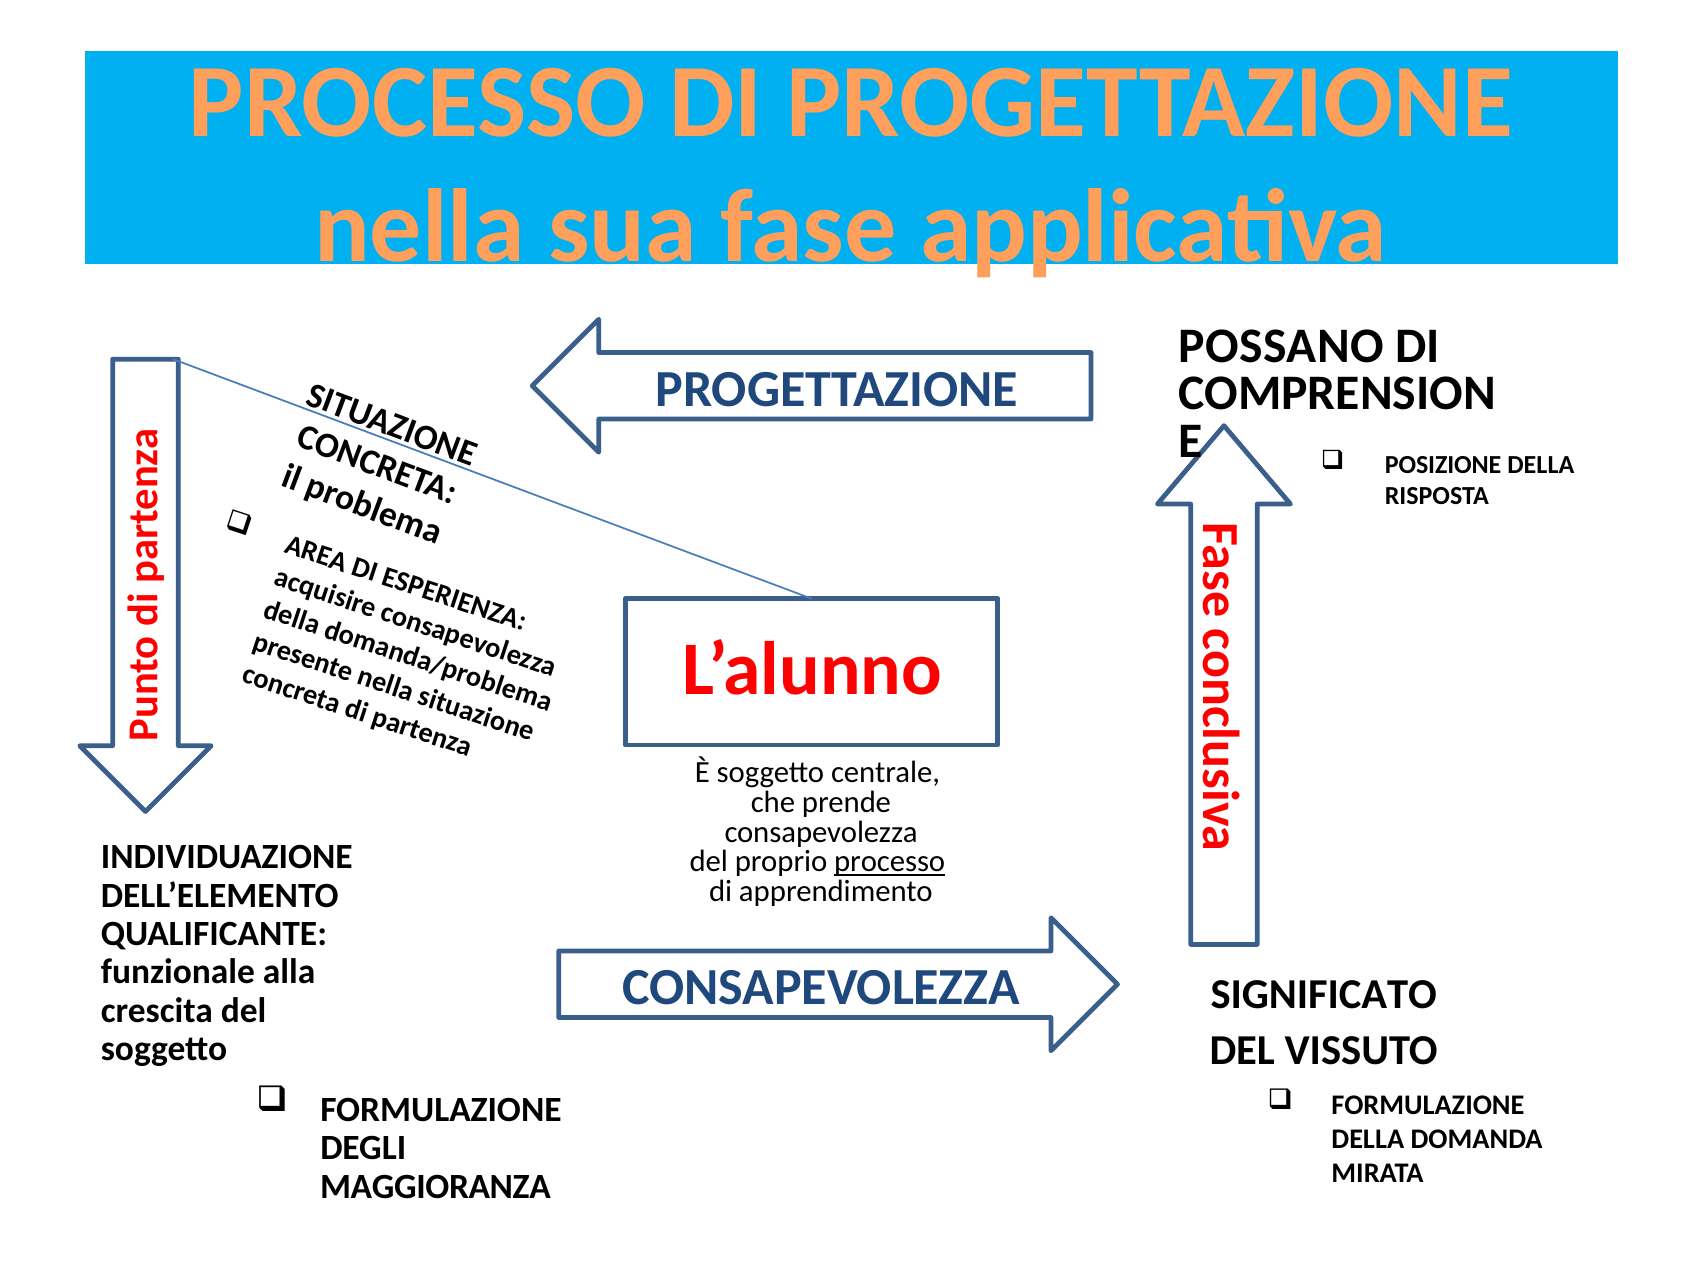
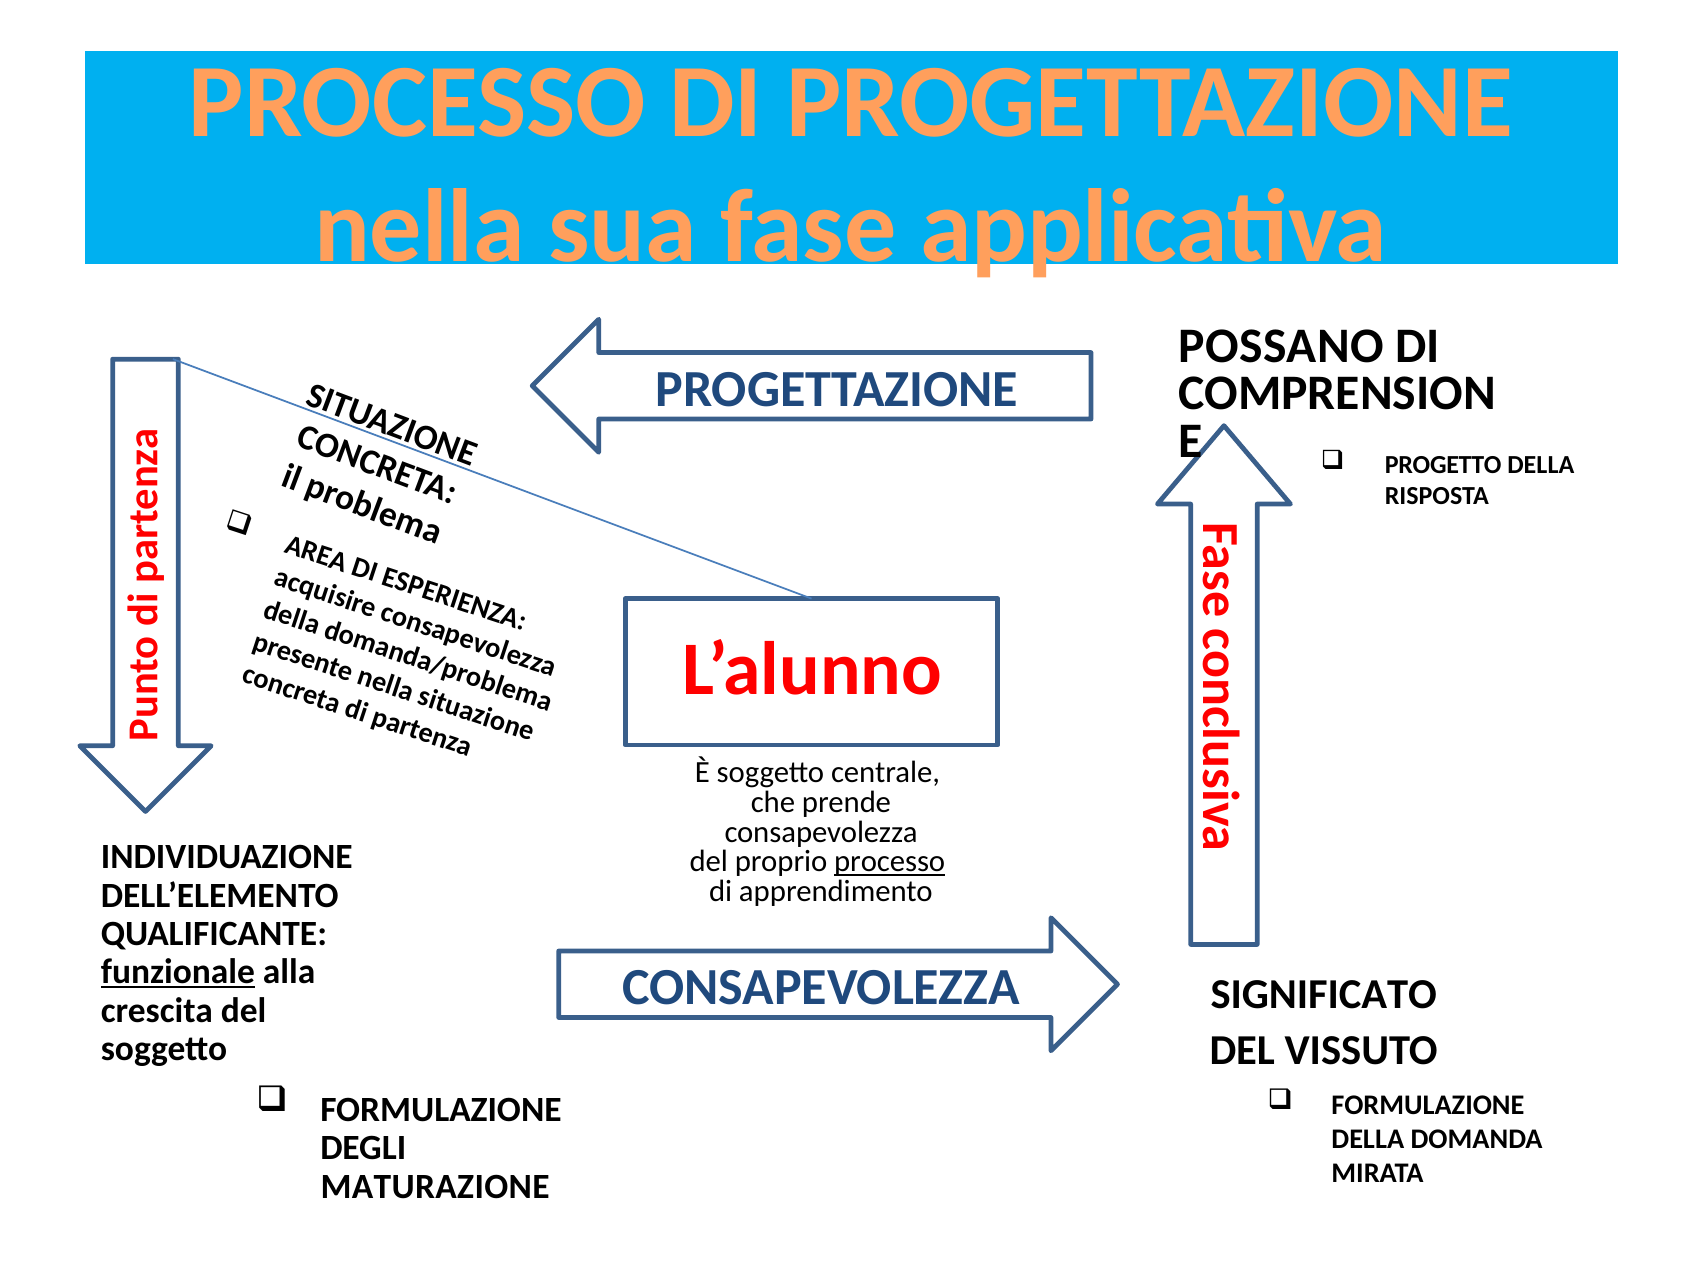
POSIZIONE: POSIZIONE -> PROGETTO (1443, 465)
funzionale underline: none -> present (178, 972)
MAGGIORANZA: MAGGIORANZA -> MATURAZIONE (435, 1187)
